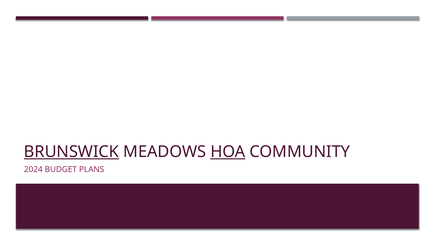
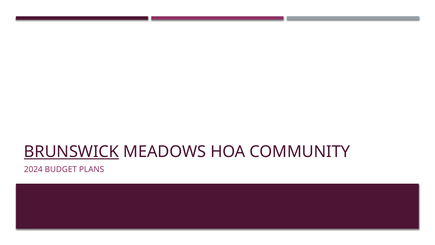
HOA underline: present -> none (228, 152)
